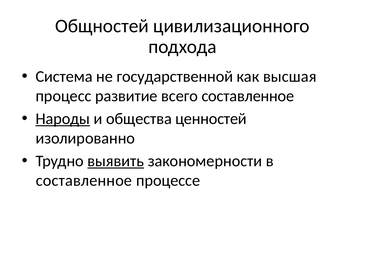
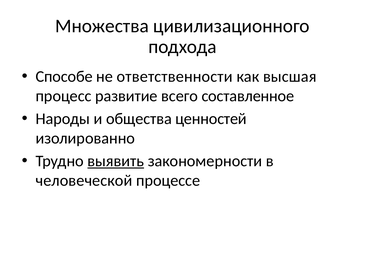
Общностей: Общностей -> Множества (102, 26)
Система: Система -> Способе (64, 77)
государственной: государственной -> ответственности (175, 77)
Народы underline: present -> none (63, 119)
составленное: составленное -> человеческой (84, 180)
